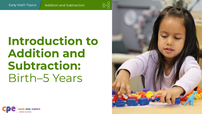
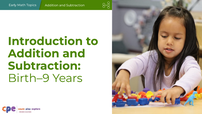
Birth–5: Birth–5 -> Birth–9 (29, 78)
